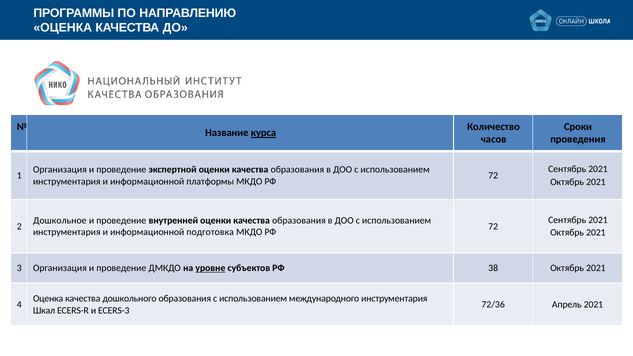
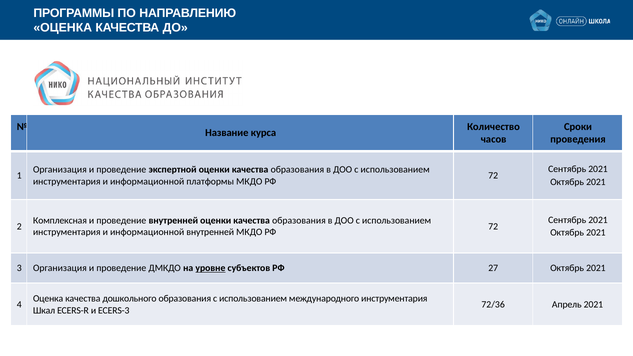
курса underline: present -> none (263, 133)
Дошкольное: Дошкольное -> Комплексная (60, 220)
информационной подготовка: подготовка -> внутренней (210, 232)
38: 38 -> 27 (493, 268)
